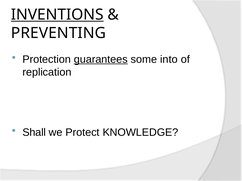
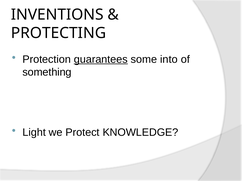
INVENTIONS underline: present -> none (57, 15)
PREVENTING: PREVENTING -> PROTECTING (59, 33)
replication: replication -> something (47, 72)
Shall: Shall -> Light (34, 133)
